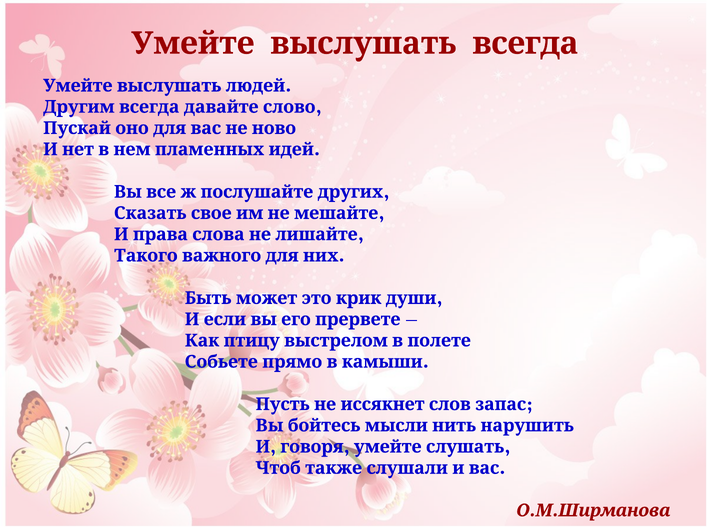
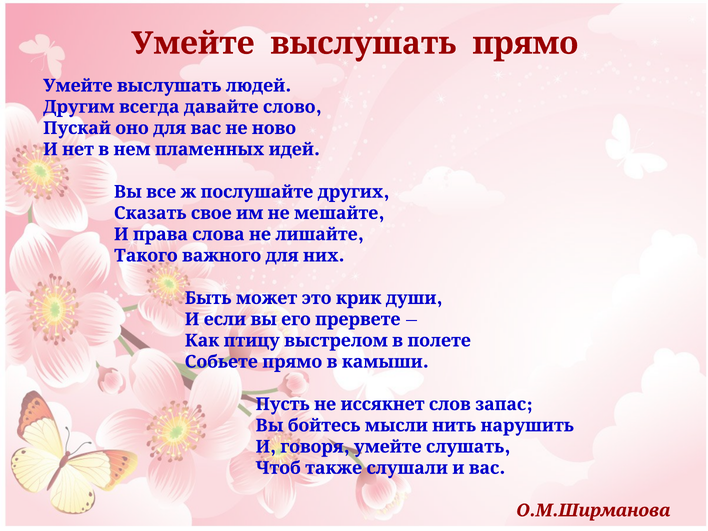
выслушать всегда: всегда -> прямо (525, 43)
